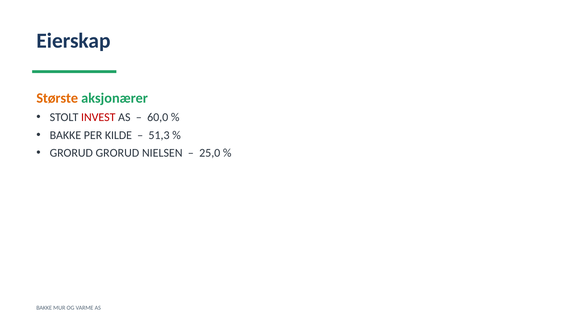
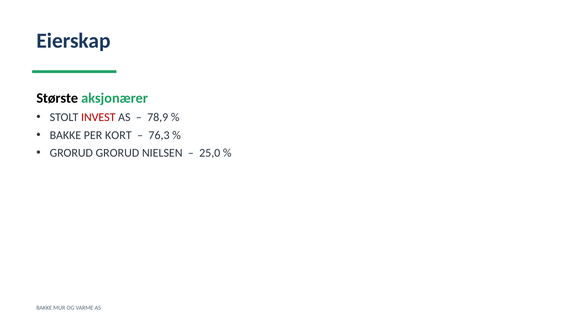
Største colour: orange -> black (57, 98)
60,0: 60,0 -> 78,9 (158, 117)
KILDE: KILDE -> KORT (118, 135)
51,3: 51,3 -> 76,3 (159, 135)
